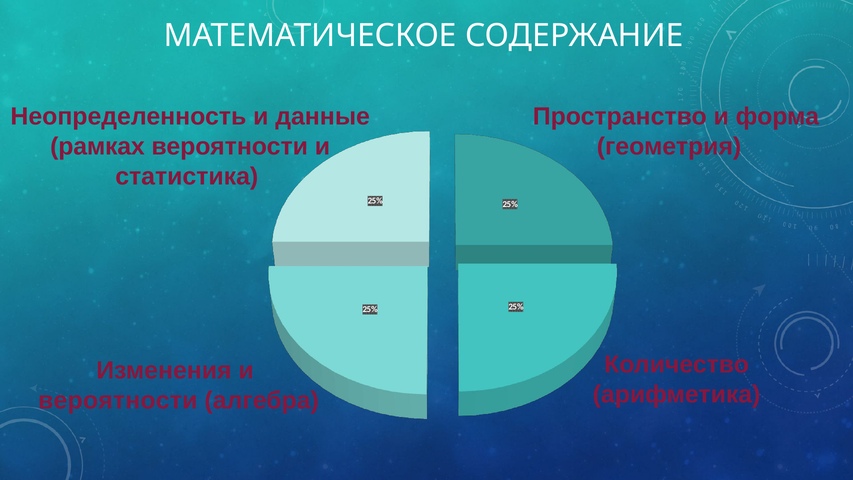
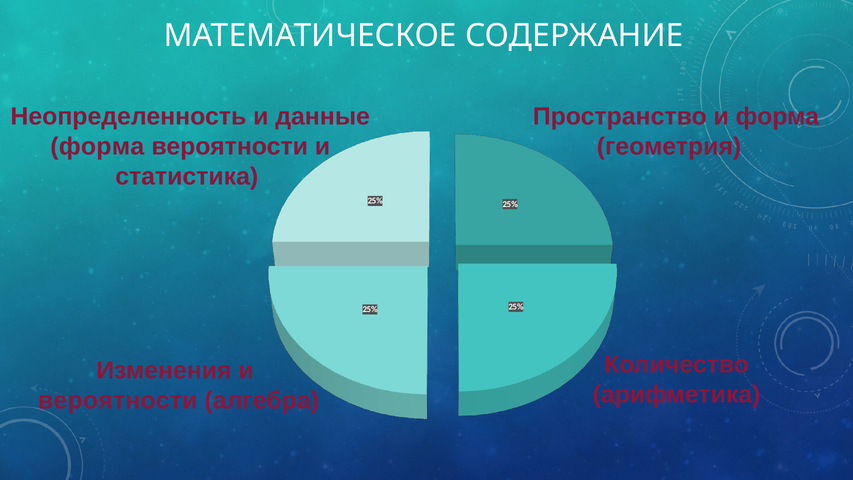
рамках: рамках -> форма (97, 146)
